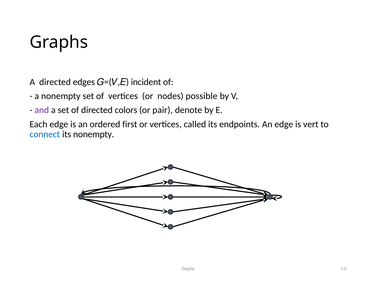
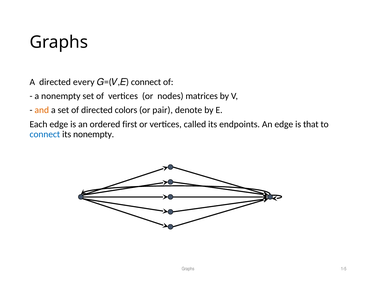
edges: edges -> every (84, 82)
incident: incident -> connect (146, 82)
possible: possible -> matrices (202, 96)
and colour: purple -> orange (42, 110)
vert: vert -> that (311, 124)
